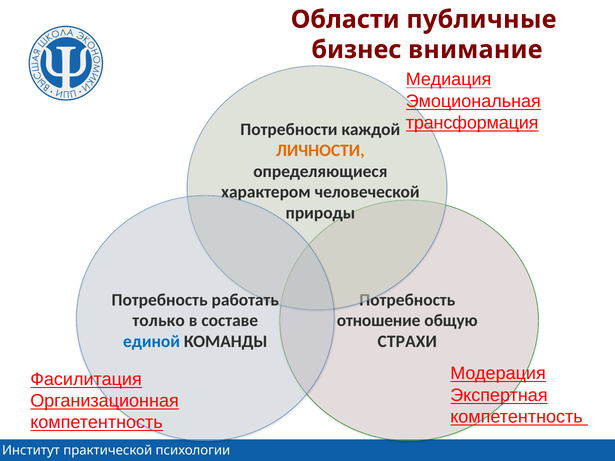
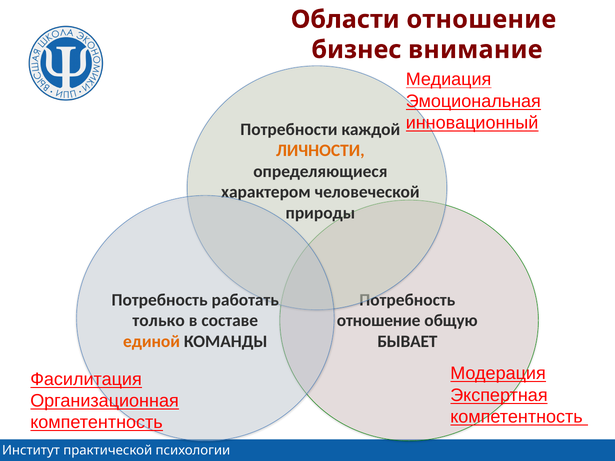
Области публичные: публичные -> отношение (481, 19)
трансформация: трансформация -> инновационный (472, 123)
единой colour: blue -> orange (152, 342)
СТРАХИ: СТРАХИ -> БЫВАЕТ (407, 342)
